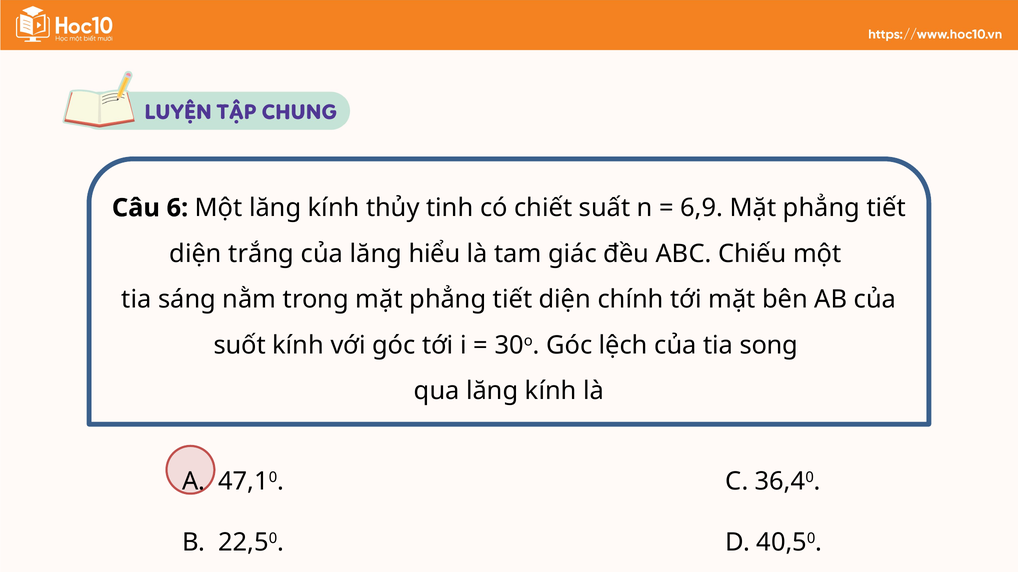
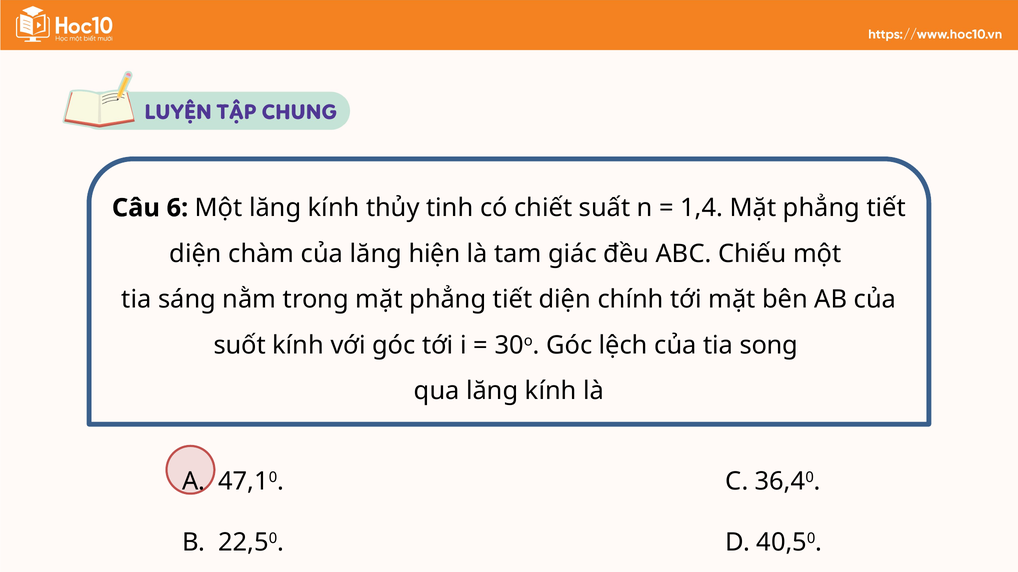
6,9: 6,9 -> 1,4 (702, 208)
trắng: trắng -> chàm (261, 254)
hiểu: hiểu -> hiện (434, 254)
